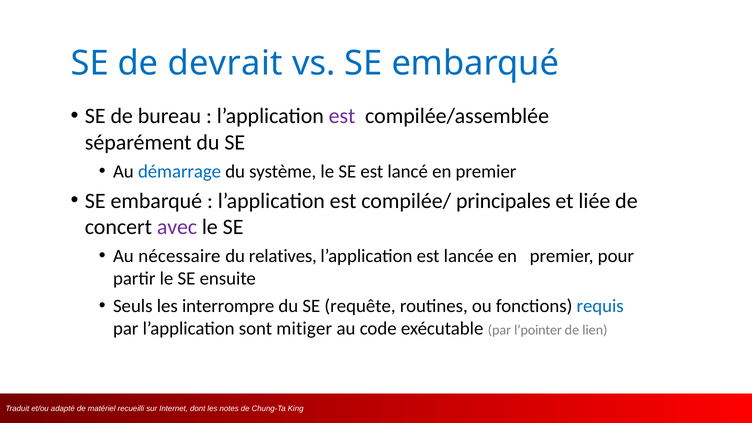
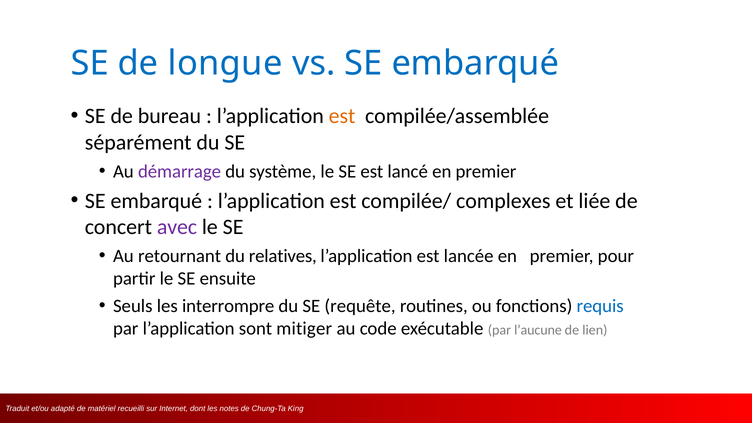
devrait: devrait -> longue (225, 63)
est colour: purple -> orange (342, 116)
démarrage colour: blue -> purple (180, 171)
principales: principales -> complexes (503, 201)
nécessaire: nécessaire -> retournant (180, 256)
l’pointer: l’pointer -> l’aucune (538, 330)
